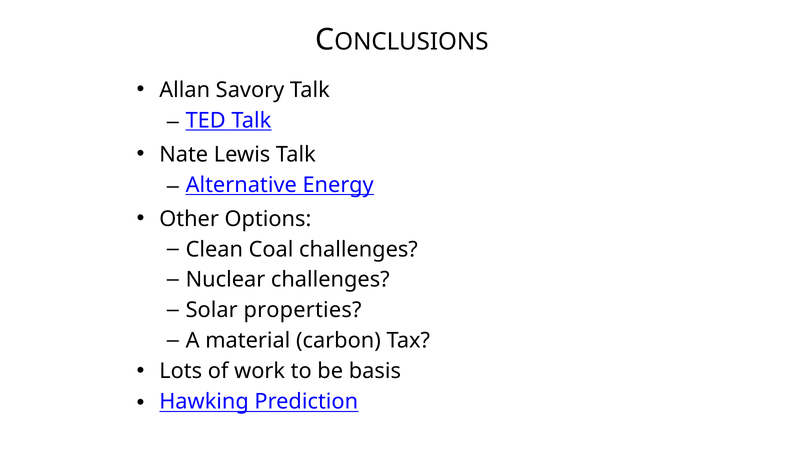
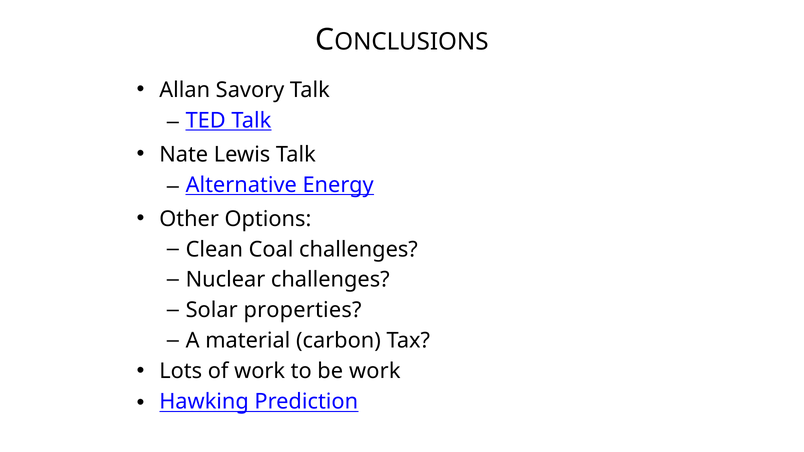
be basis: basis -> work (375, 371)
